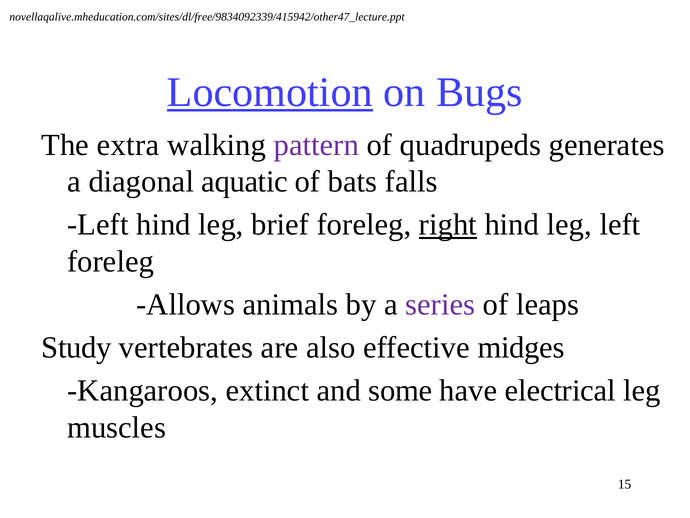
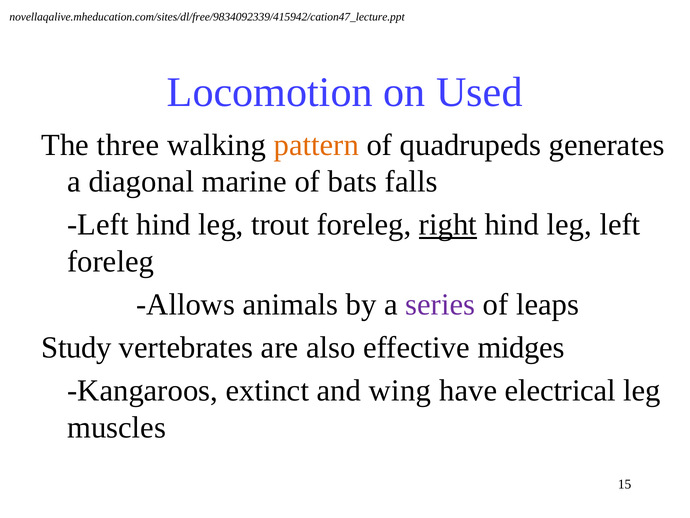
novellaqalive.mheducation.com/sites/dl/free/9834092339/415942/other47_lecture.ppt: novellaqalive.mheducation.com/sites/dl/free/9834092339/415942/other47_lecture.ppt -> novellaqalive.mheducation.com/sites/dl/free/9834092339/415942/cation47_lecture.ppt (207, 17)
Locomotion underline: present -> none (270, 92)
Bugs: Bugs -> Used (479, 92)
extra: extra -> three (128, 145)
pattern colour: purple -> orange (316, 145)
aquatic: aquatic -> marine (244, 182)
brief: brief -> trout (280, 225)
some: some -> wing (400, 390)
